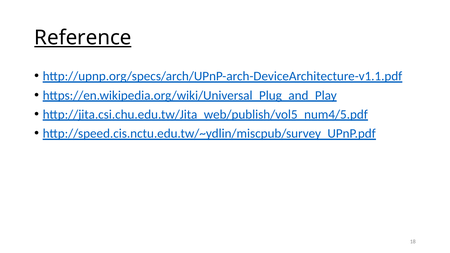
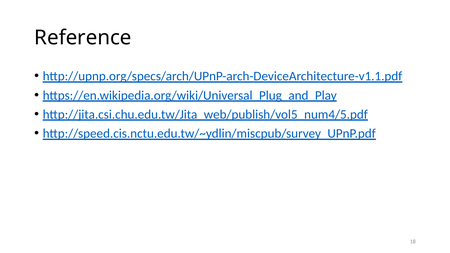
Reference underline: present -> none (83, 38)
